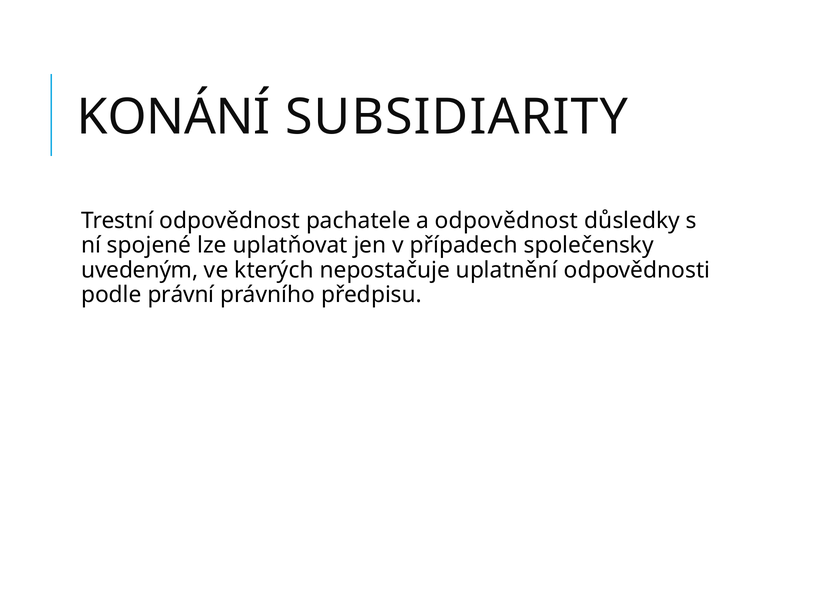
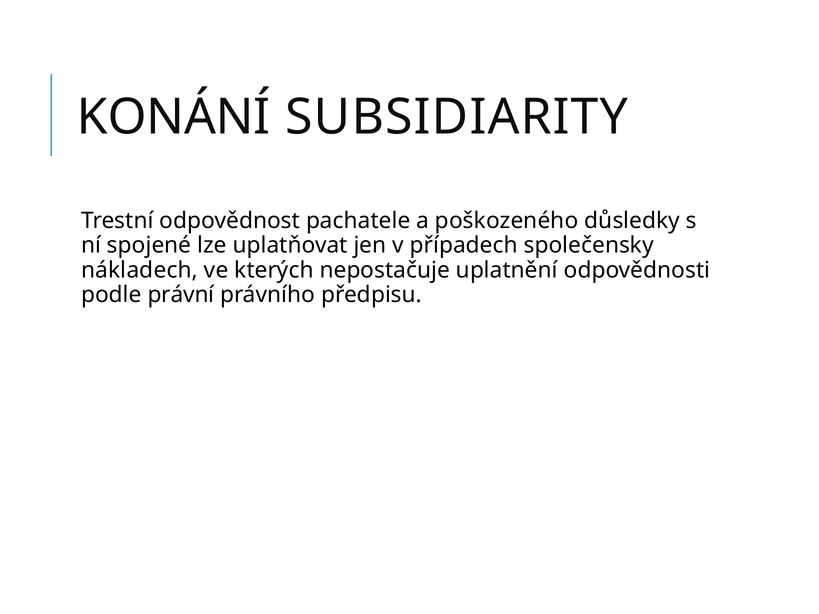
a odpovědnost: odpovědnost -> poškozeného (507, 221)
uvedeným: uvedeným -> nákladech (139, 270)
